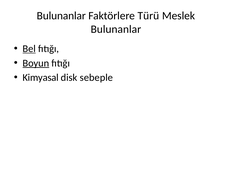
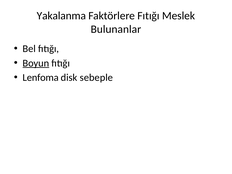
Bulunanlar: Bulunanlar -> Yakalanma (61, 16)
Faktörlere Türü: Türü -> Fıtığı (148, 16)
Bel underline: present -> none (29, 49)
Kimyasal: Kimyasal -> Lenfoma (41, 78)
